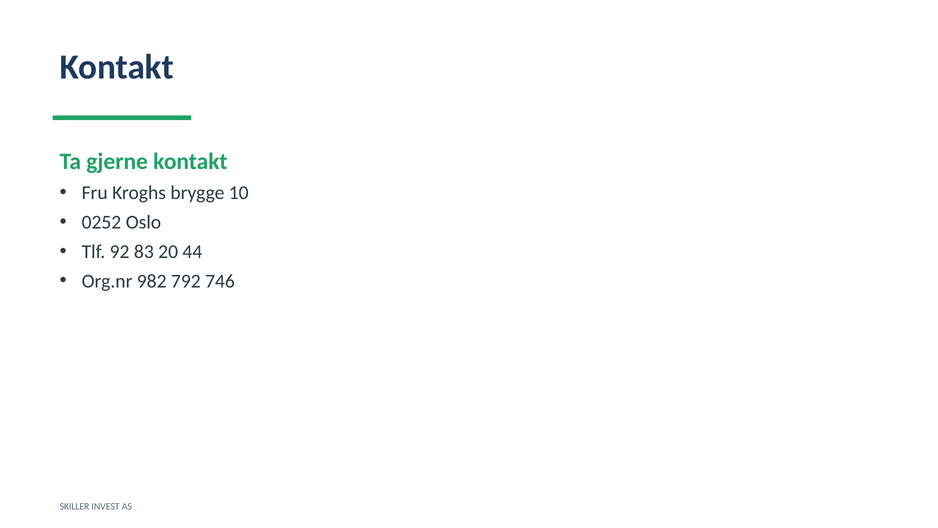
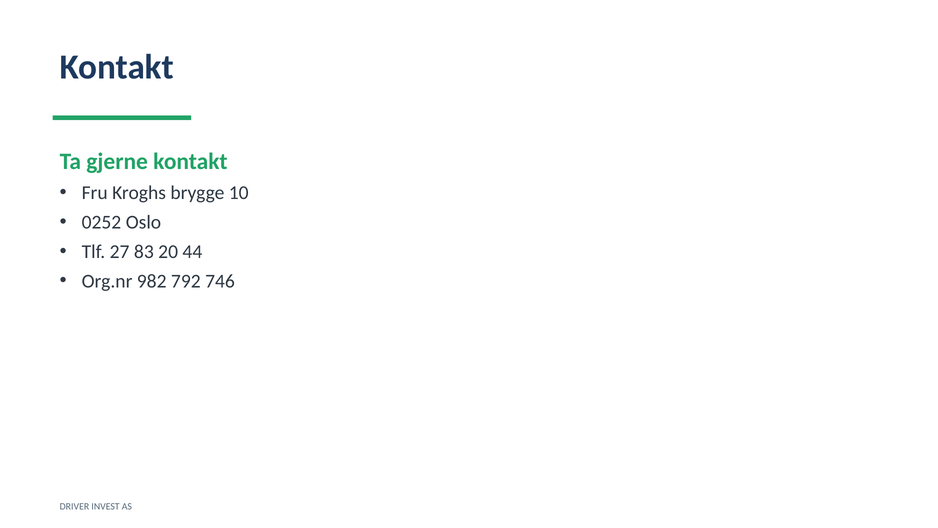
92: 92 -> 27 (120, 252)
SKILLER: SKILLER -> DRIVER (74, 506)
